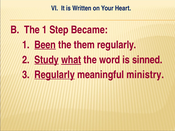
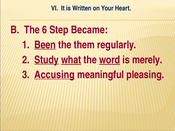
The 1: 1 -> 6 (45, 30)
word underline: none -> present (110, 60)
sinned: sinned -> merely (147, 60)
3 Regularly: Regularly -> Accusing (55, 75)
ministry: ministry -> pleasing (145, 75)
